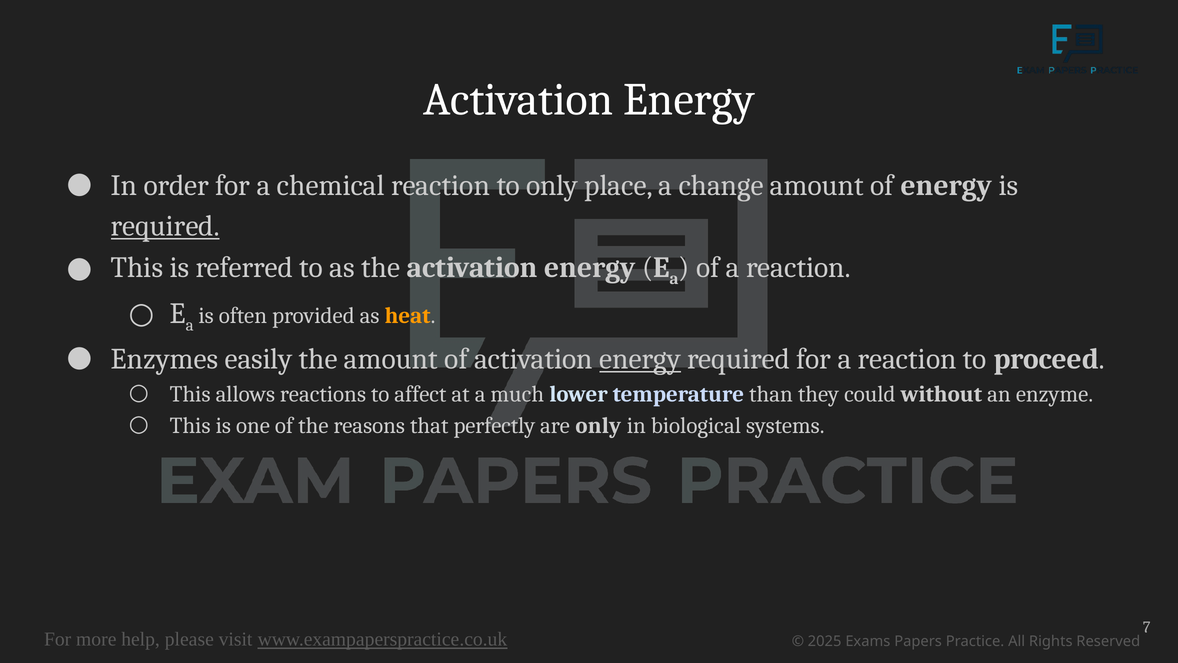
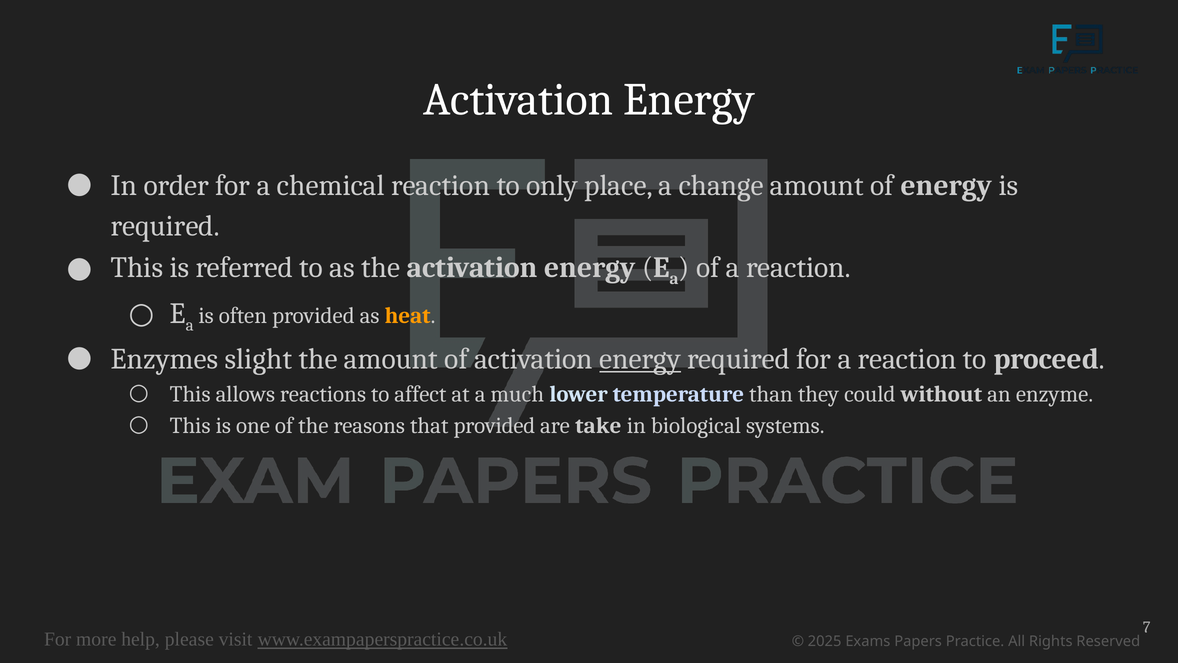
required underline: present -> none (165, 226)
easily: easily -> slight (259, 359)
that perfectly: perfectly -> provided (494, 425)
are only: only -> take (598, 425)
